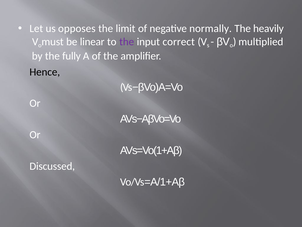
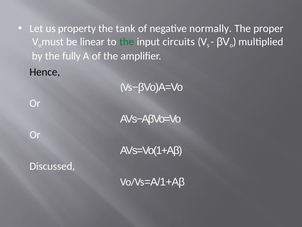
opposes: opposes -> property (77, 29)
limit: limit -> tank (125, 29)
heavily: heavily -> proper (268, 29)
the colour: purple -> green (127, 42)
correct: correct -> circuits (179, 42)
